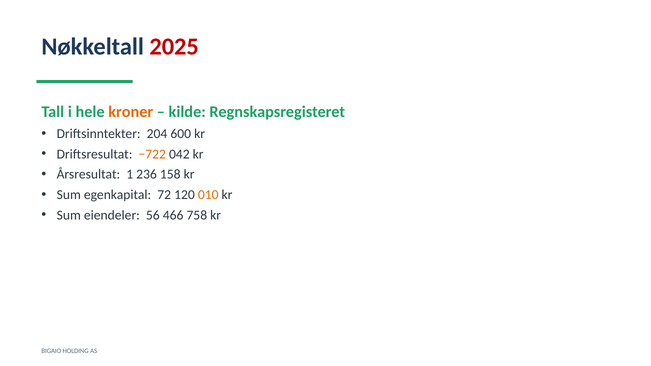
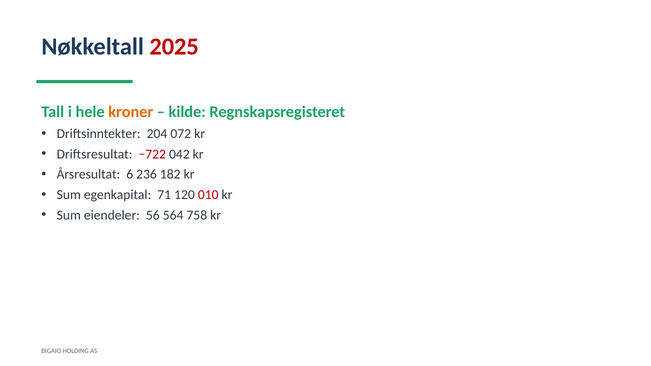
600: 600 -> 072 (181, 134)
−722 colour: orange -> red (152, 154)
1: 1 -> 6 (130, 175)
158: 158 -> 182 (170, 175)
72: 72 -> 71 (164, 195)
010 colour: orange -> red (208, 195)
466: 466 -> 564 (173, 215)
